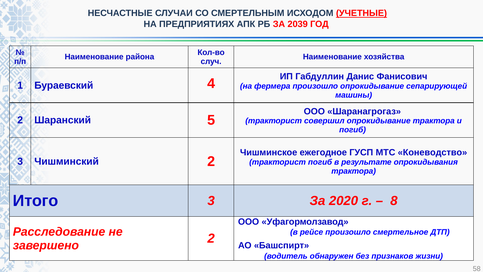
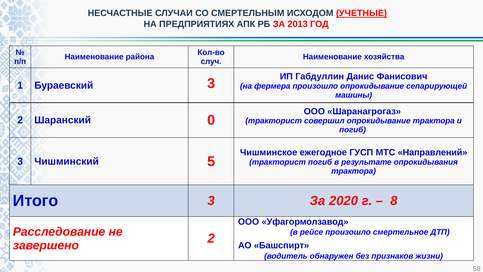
2039: 2039 -> 2013 (298, 24)
Бураевский 4: 4 -> 3 (211, 83)
5: 5 -> 0 (211, 120)
Коневодство: Коневодство -> Направлений (433, 152)
Чишминский 2: 2 -> 5 (211, 161)
